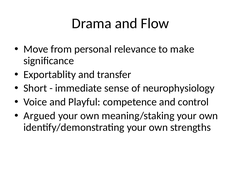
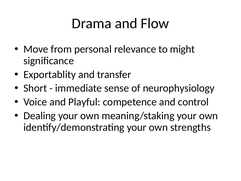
make: make -> might (182, 49)
Argued: Argued -> Dealing (40, 116)
